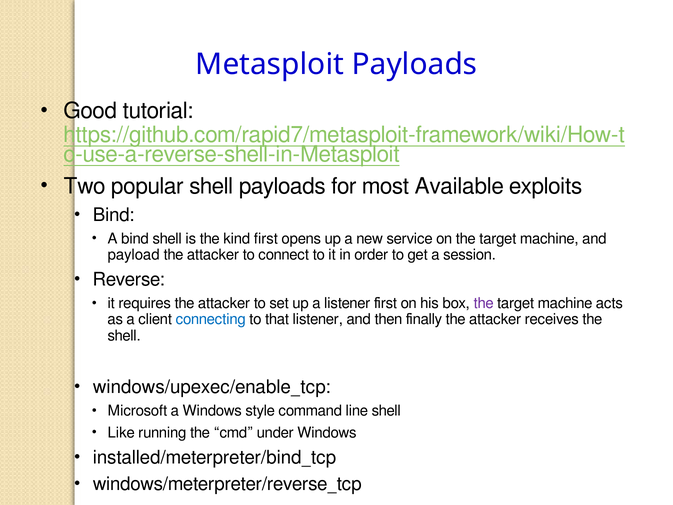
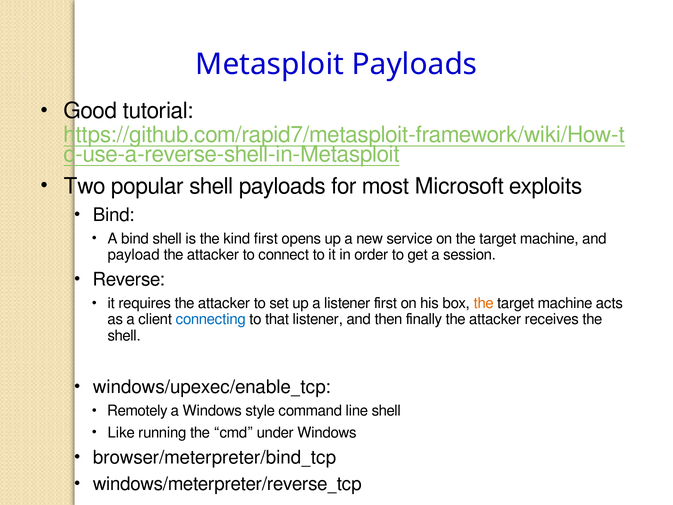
Available: Available -> Microsoft (459, 186)
the colour: purple -> orange (484, 303)
Microsoft: Microsoft -> Remotely (137, 411)
installed/meterpreter/bind_tcp: installed/meterpreter/bind_tcp -> browser/meterpreter/bind_tcp (214, 457)
